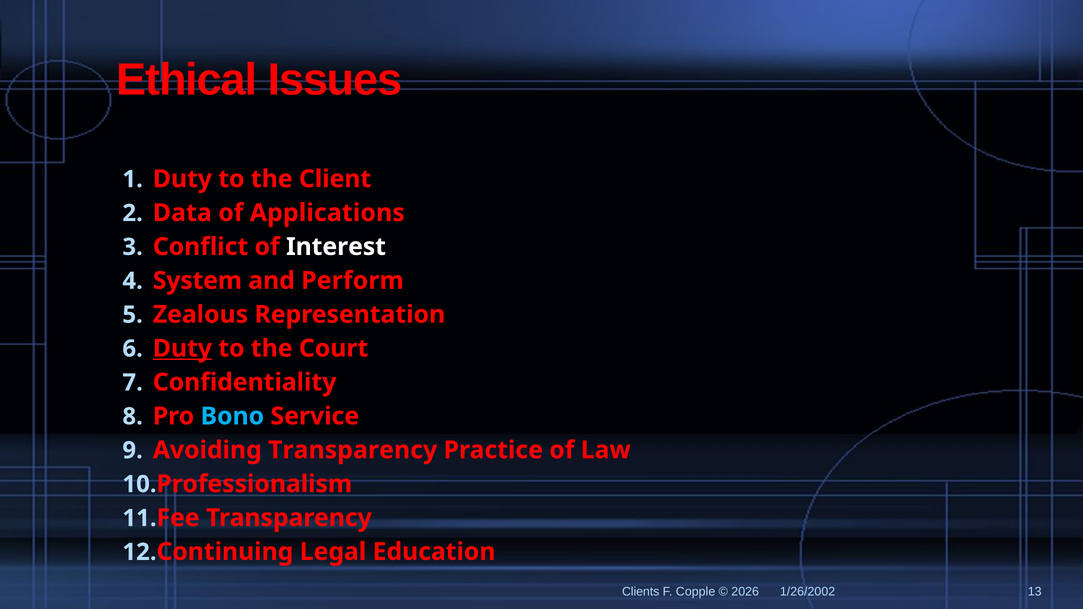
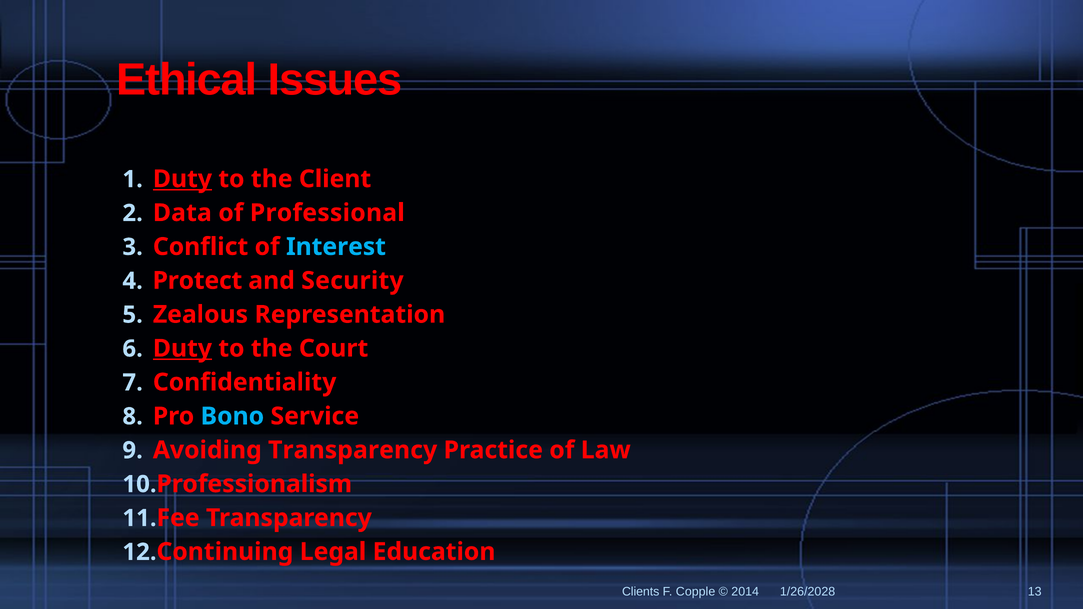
Duty underline: none -> present (182, 179)
Applications: Applications -> Professional (327, 213)
Interest colour: white -> light blue (336, 247)
System: System -> Protect (197, 281)
Perform: Perform -> Security (352, 281)
2026: 2026 -> 2014 (745, 592)
1/26/2002: 1/26/2002 -> 1/26/2028 (808, 592)
